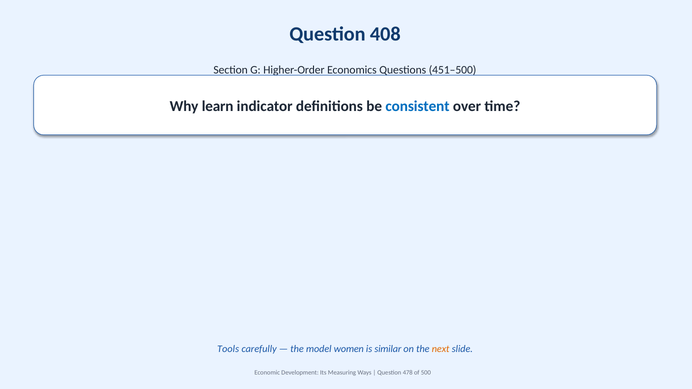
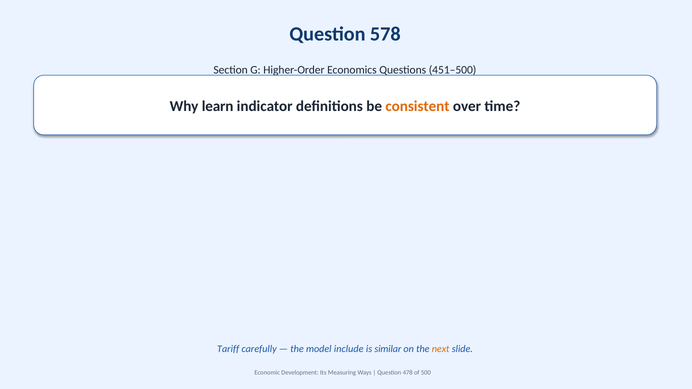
408: 408 -> 578 (385, 34)
consistent colour: blue -> orange (417, 106)
Tools: Tools -> Tariff (228, 349)
women: women -> include (349, 349)
